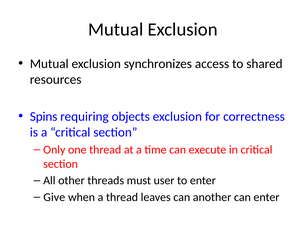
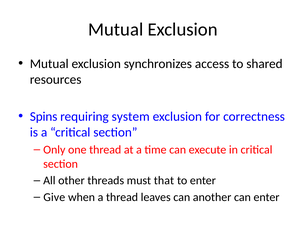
objects: objects -> system (131, 117)
user: user -> that (164, 181)
